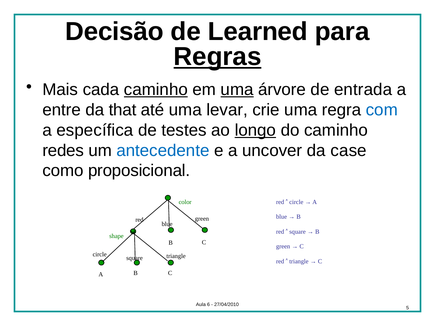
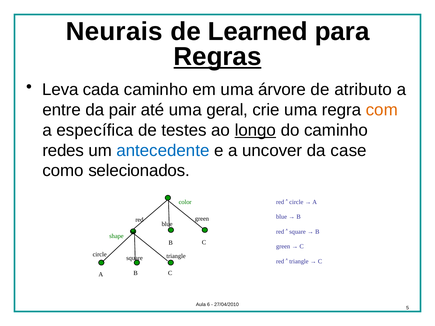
Decisão: Decisão -> Neurais (114, 32)
Mais: Mais -> Leva (60, 90)
caminho underline: present -> none (156, 90)
uma underline: present -> none (237, 90)
entrada: entrada -> atributo (363, 90)
that: that -> pair (123, 110)
levar: levar -> geral (227, 110)
com colour: blue -> orange (382, 110)
proposicional: proposicional -> selecionados (139, 171)
